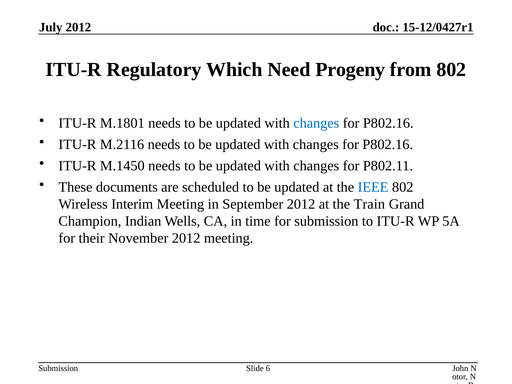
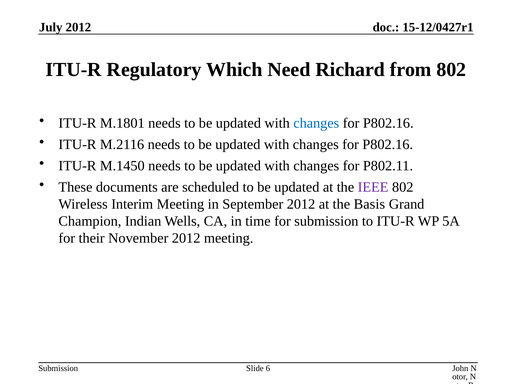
Progeny: Progeny -> Richard (350, 70)
IEEE colour: blue -> purple (373, 187)
Train: Train -> Basis (369, 204)
